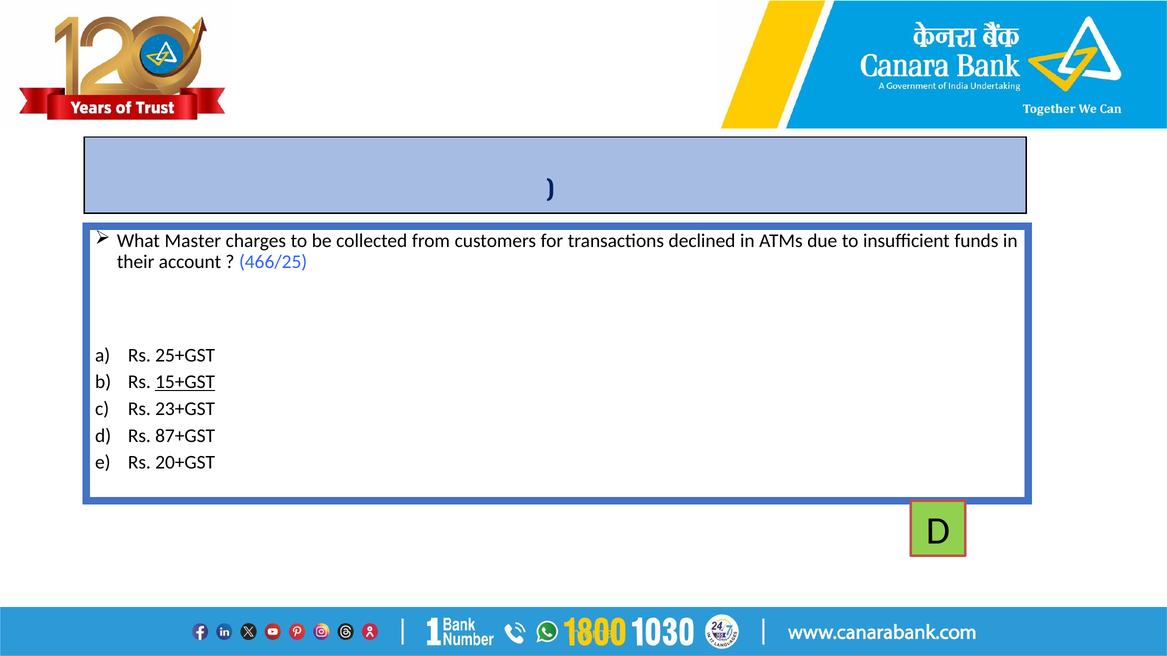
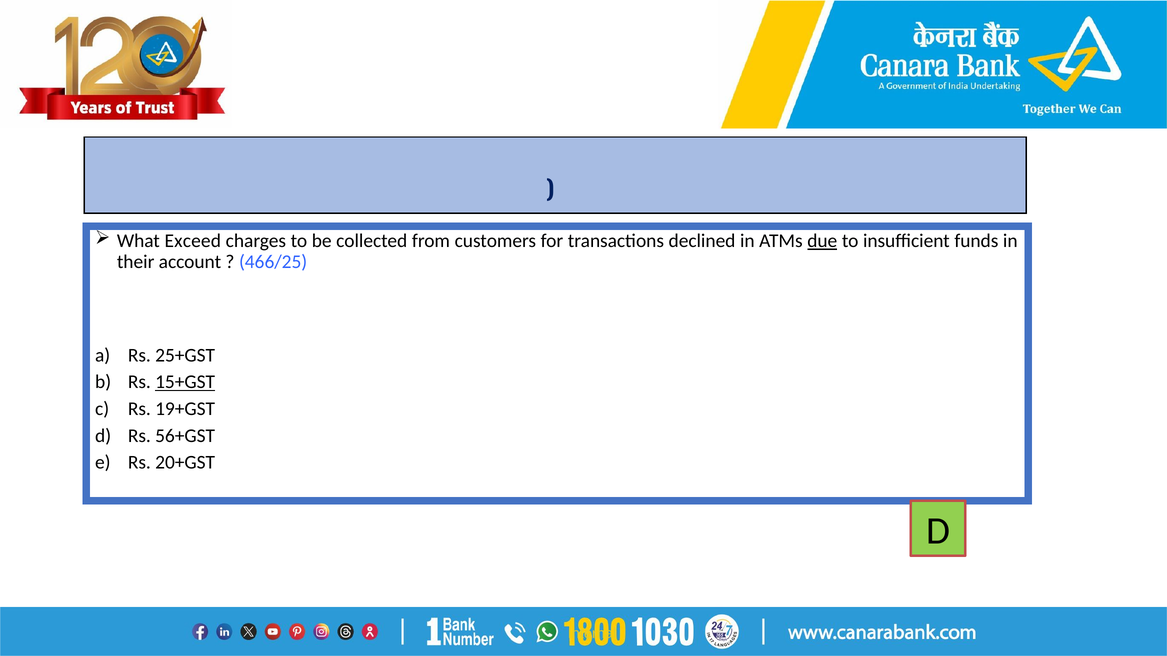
Master: Master -> Exceed (193, 241)
due underline: none -> present (822, 241)
23+GST: 23+GST -> 19+GST (185, 409)
87+GST: 87+GST -> 56+GST (185, 436)
